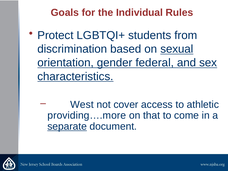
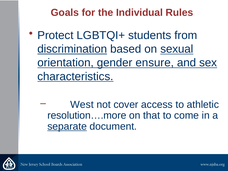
discrimination underline: none -> present (72, 49)
federal: federal -> ensure (155, 63)
providing….more: providing….more -> resolution….more (87, 115)
